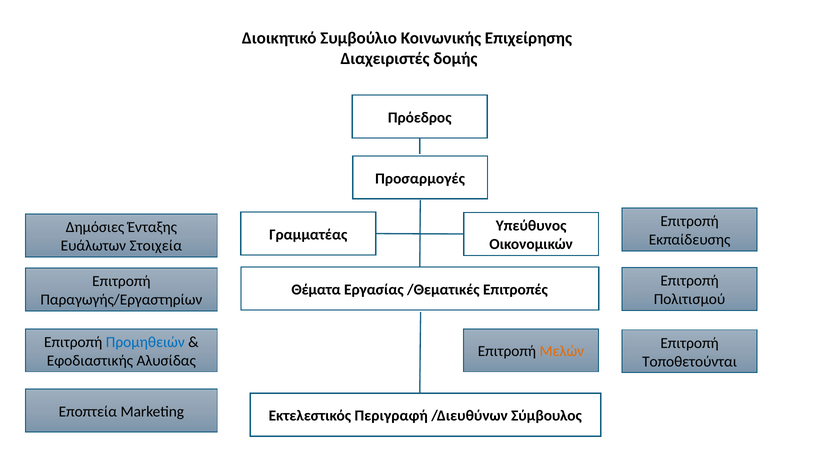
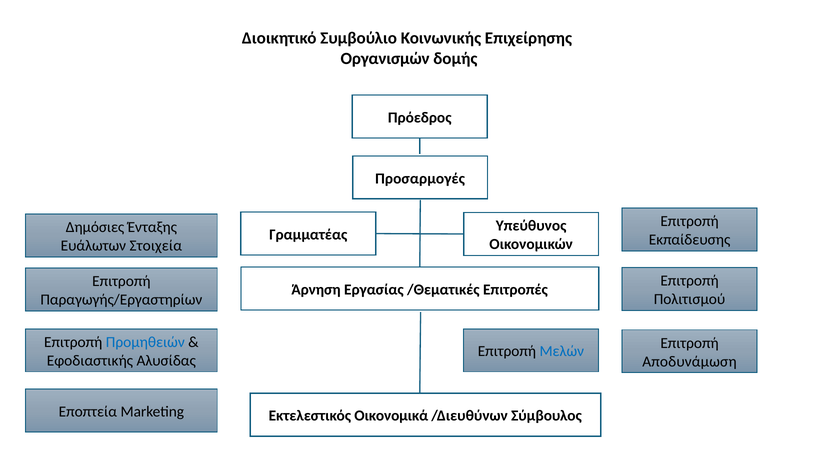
Διαχειριστές: Διαχειριστές -> Οργανισμών (385, 59)
Θέματα: Θέματα -> Άρνηση (316, 290)
Μελών colour: orange -> blue (562, 351)
Τοποθετούνται: Τοποθετούνται -> Αποδυνάμωση (689, 362)
Περιγραφή: Περιγραφή -> Οικονομικά (391, 416)
